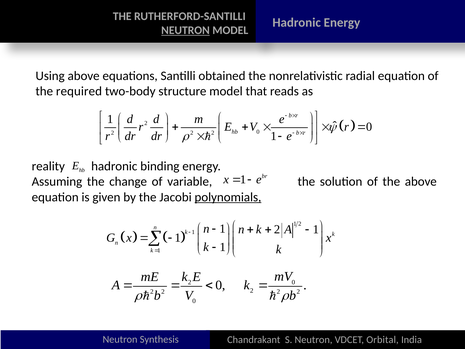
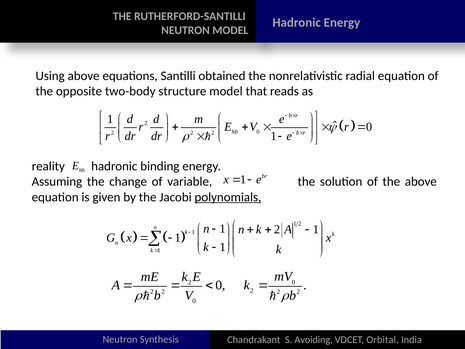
NEUTRON underline: present -> none (185, 30)
required: required -> opposite (79, 91)
S Neutron: Neutron -> Avoiding (314, 340)
